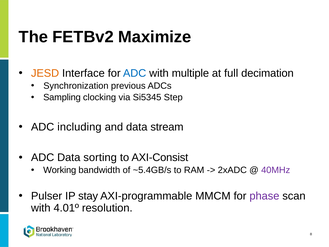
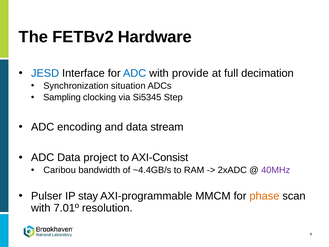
Maximize: Maximize -> Hardware (155, 37)
JESD colour: orange -> blue (45, 73)
multiple: multiple -> provide (190, 73)
previous: previous -> situation (128, 86)
including: including -> encoding (79, 127)
sorting: sorting -> project (100, 157)
Working: Working -> Caribou (60, 170)
~5.4GB/s: ~5.4GB/s -> ~4.4GB/s (152, 170)
phase colour: purple -> orange (264, 196)
4.01º: 4.01º -> 7.01º (66, 208)
